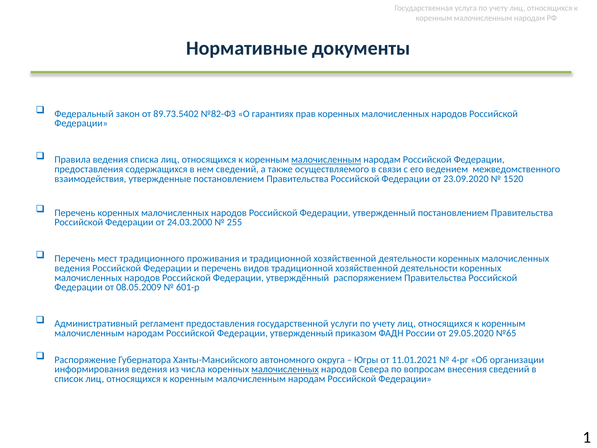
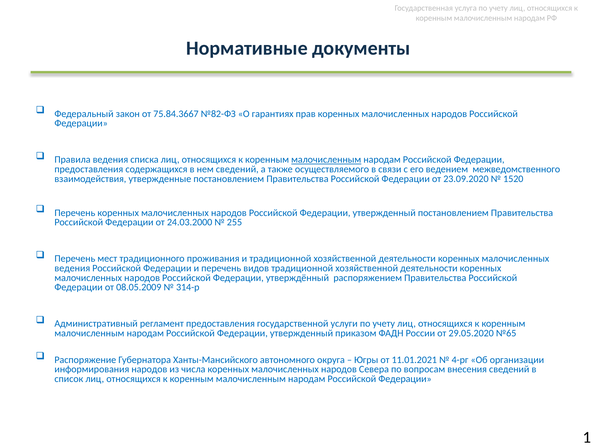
89.73.5402: 89.73.5402 -> 75.84.3667 (176, 114)
601-р: 601-р -> 314-р (188, 287)
информирования ведения: ведения -> народов (149, 369)
малочисленных underline: present -> none (285, 369)
